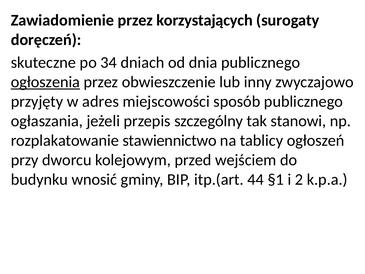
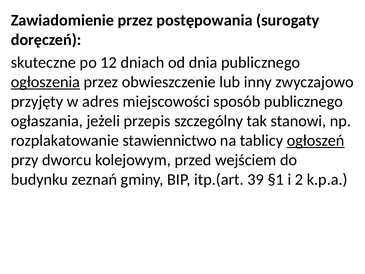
korzystających: korzystających -> postępowania (204, 20)
34: 34 -> 12 (109, 62)
ogłoszeń underline: none -> present (316, 140)
wnosić: wnosić -> zeznań (94, 179)
44: 44 -> 39 (256, 179)
